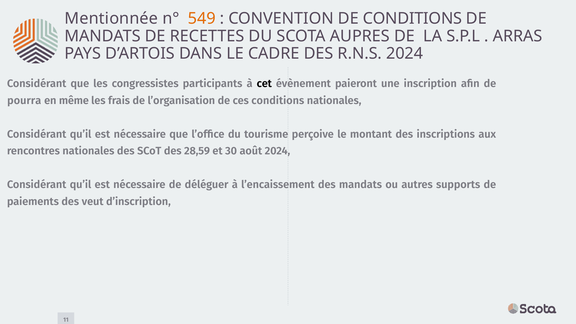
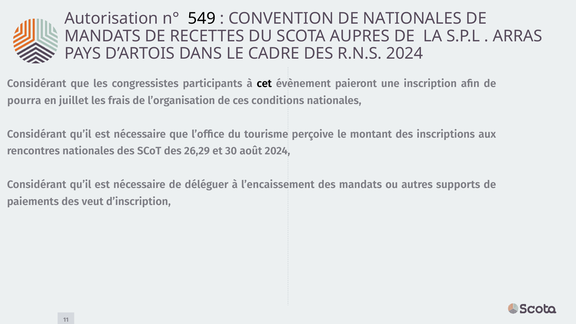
Mentionnée: Mentionnée -> Autorisation (111, 19)
549 colour: orange -> black (202, 19)
DE CONDITIONS: CONDITIONS -> NATIONALES (412, 19)
même: même -> juillet (74, 100)
28,59: 28,59 -> 26,29 (197, 151)
